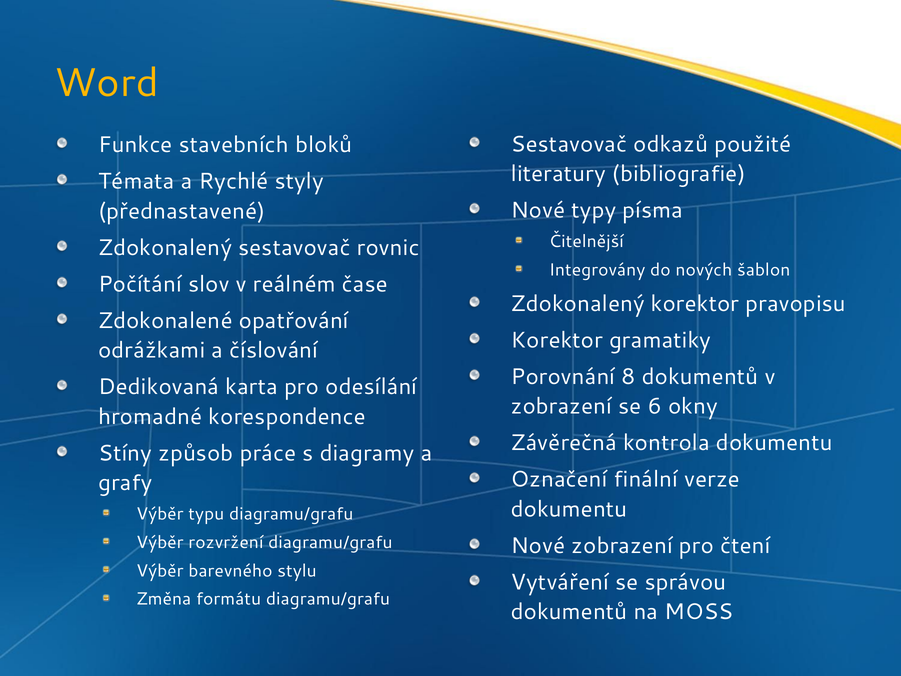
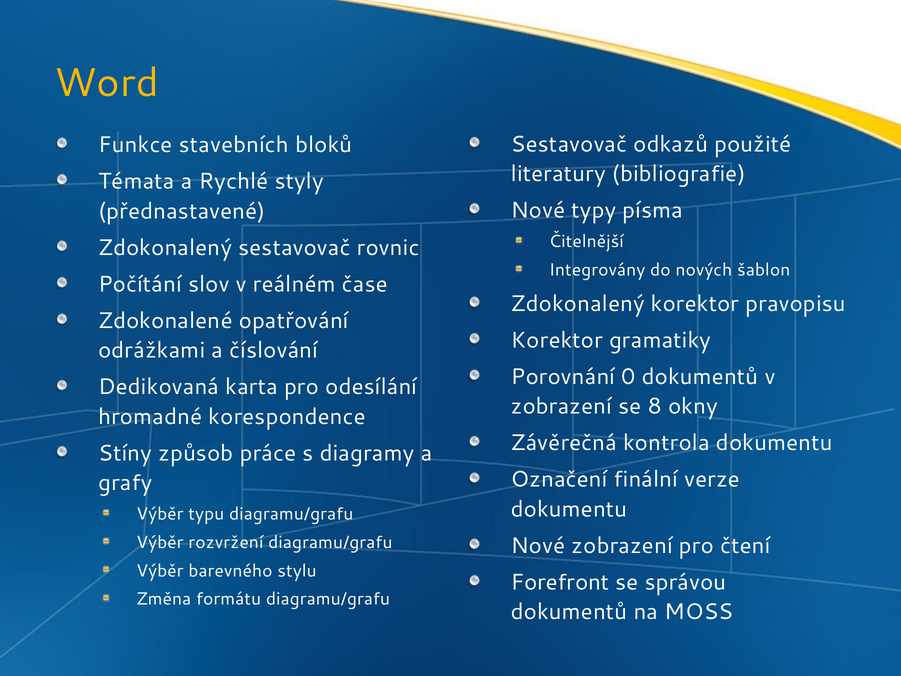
8: 8 -> 0 (628, 377)
6: 6 -> 8 (655, 406)
Vytváření: Vytváření -> Forefront (560, 582)
